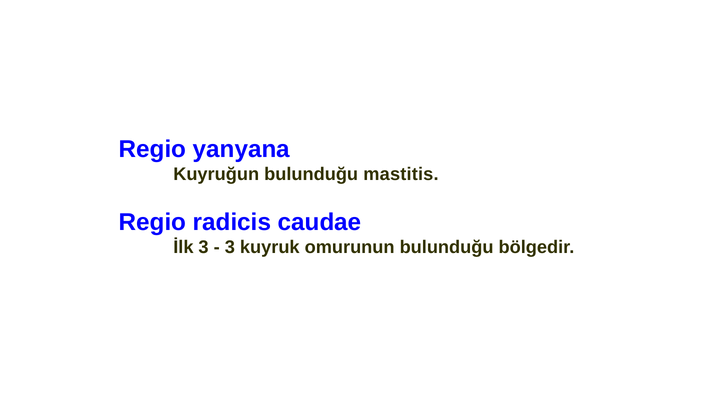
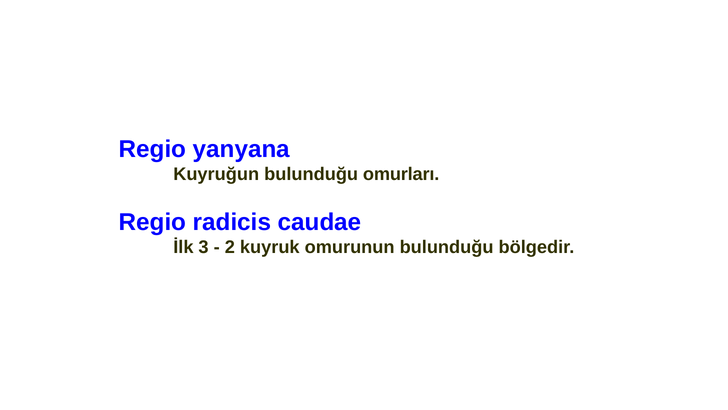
mastitis: mastitis -> omurları (401, 174)
3: 3 -> 2 (230, 247)
